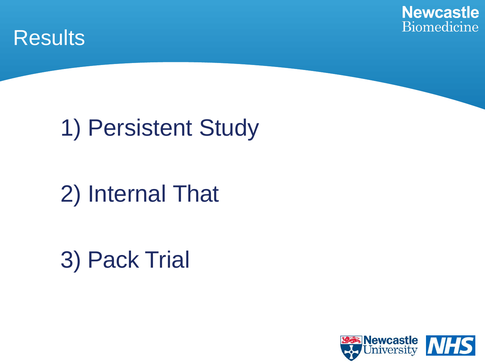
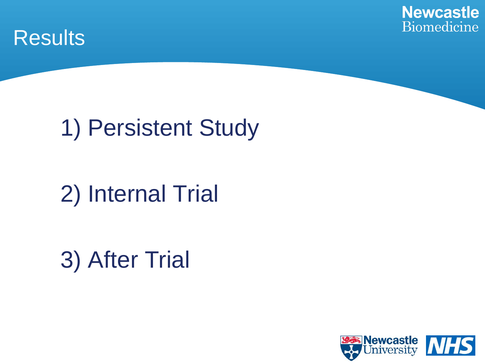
Internal That: That -> Trial (196, 194)
Pack: Pack -> After (113, 260)
